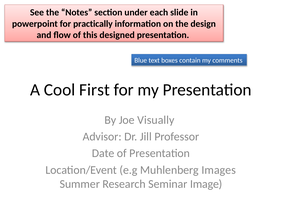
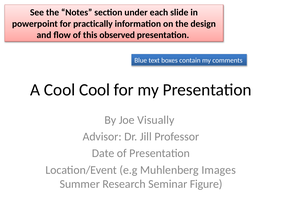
designed: designed -> observed (117, 35)
Cool First: First -> Cool (95, 90)
Image: Image -> Figure (206, 184)
